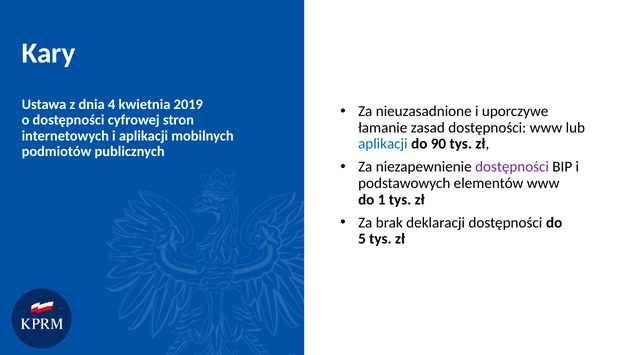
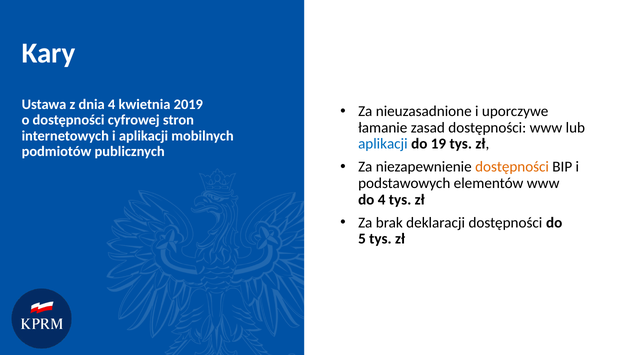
90: 90 -> 19 (438, 144)
dostępności colour: purple -> orange (512, 167)
do 1: 1 -> 4 (382, 200)
